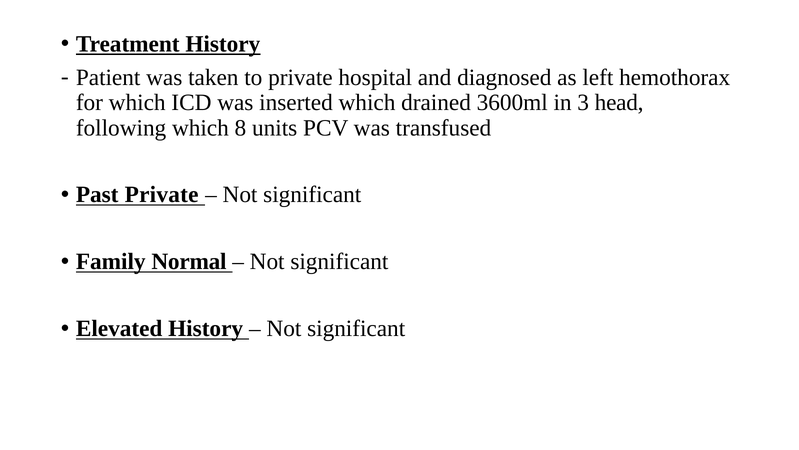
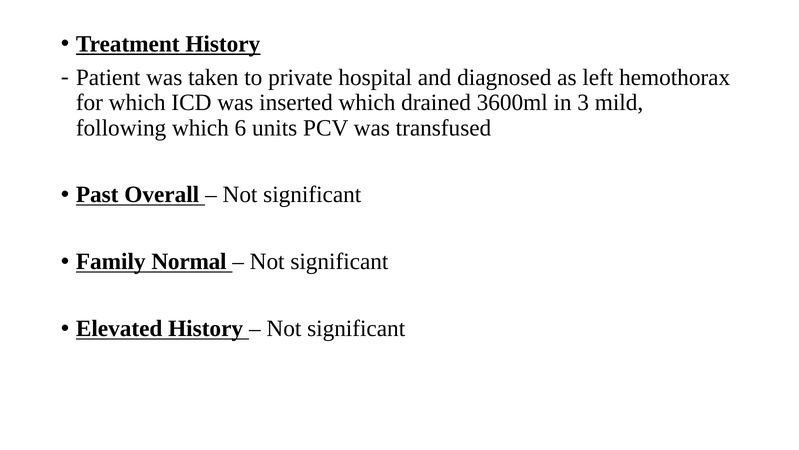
head: head -> mild (619, 103)
8: 8 -> 6 (240, 128)
Past Private: Private -> Overall (162, 195)
